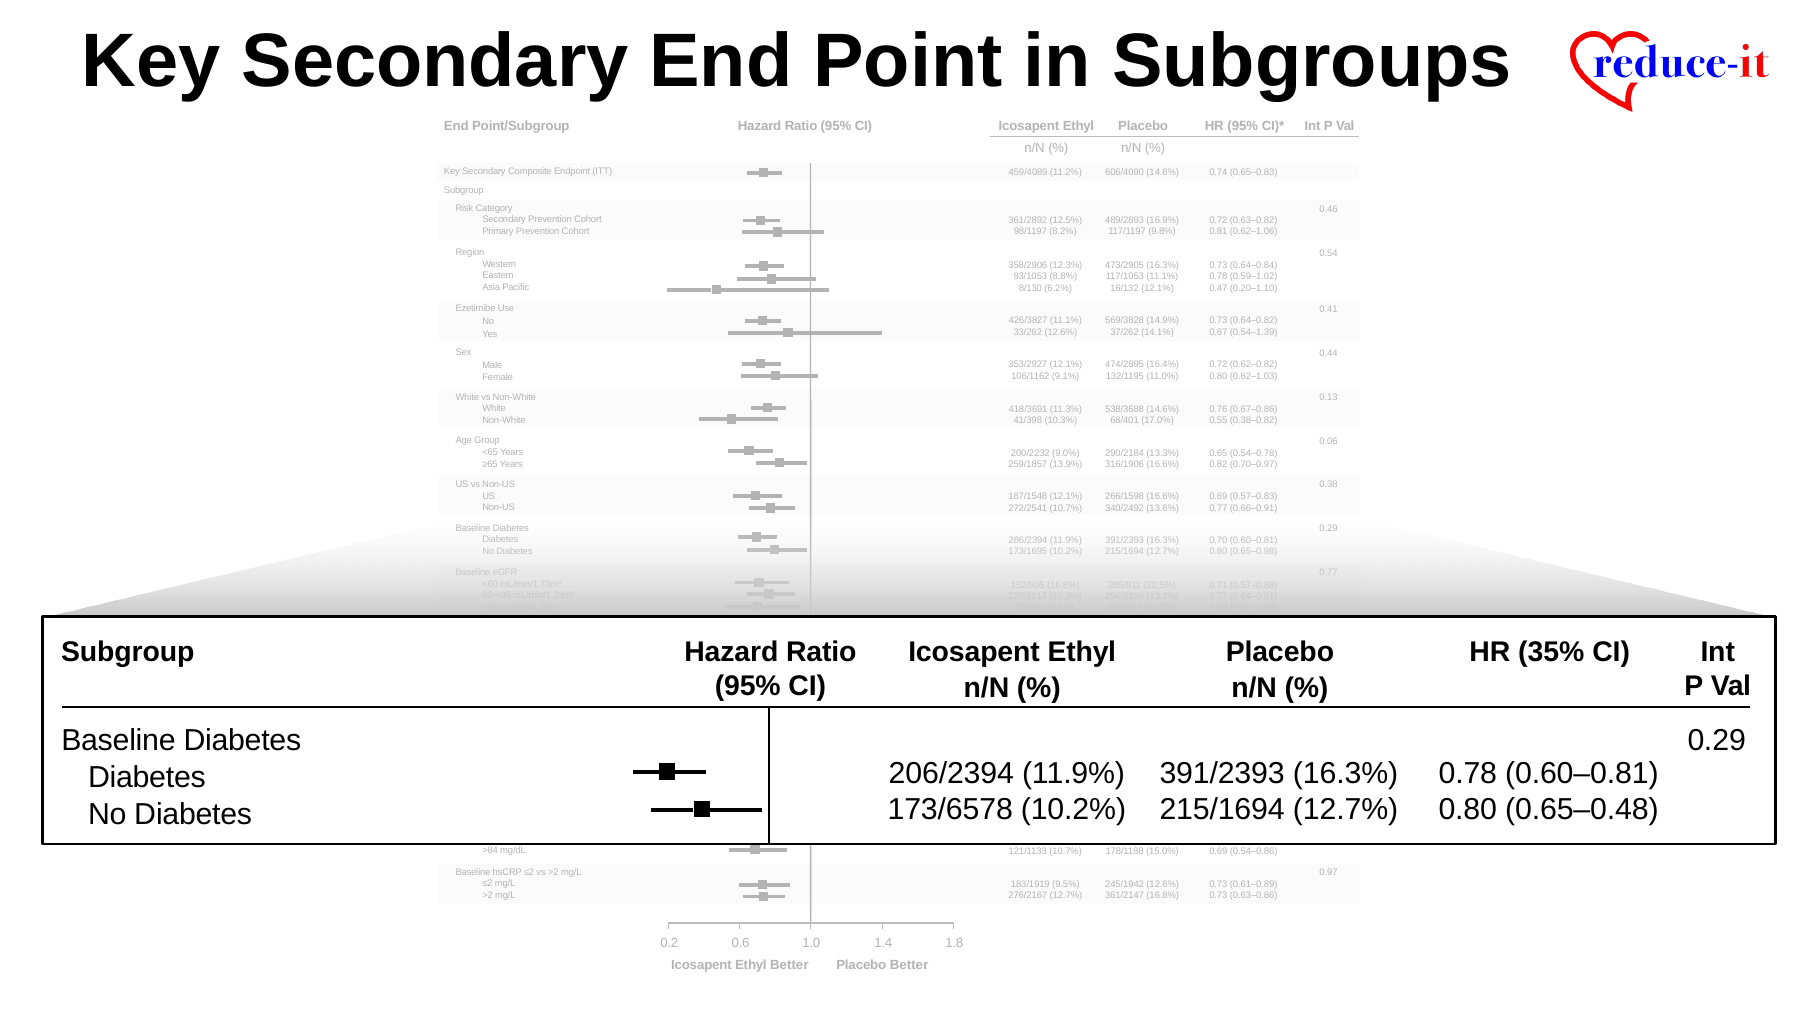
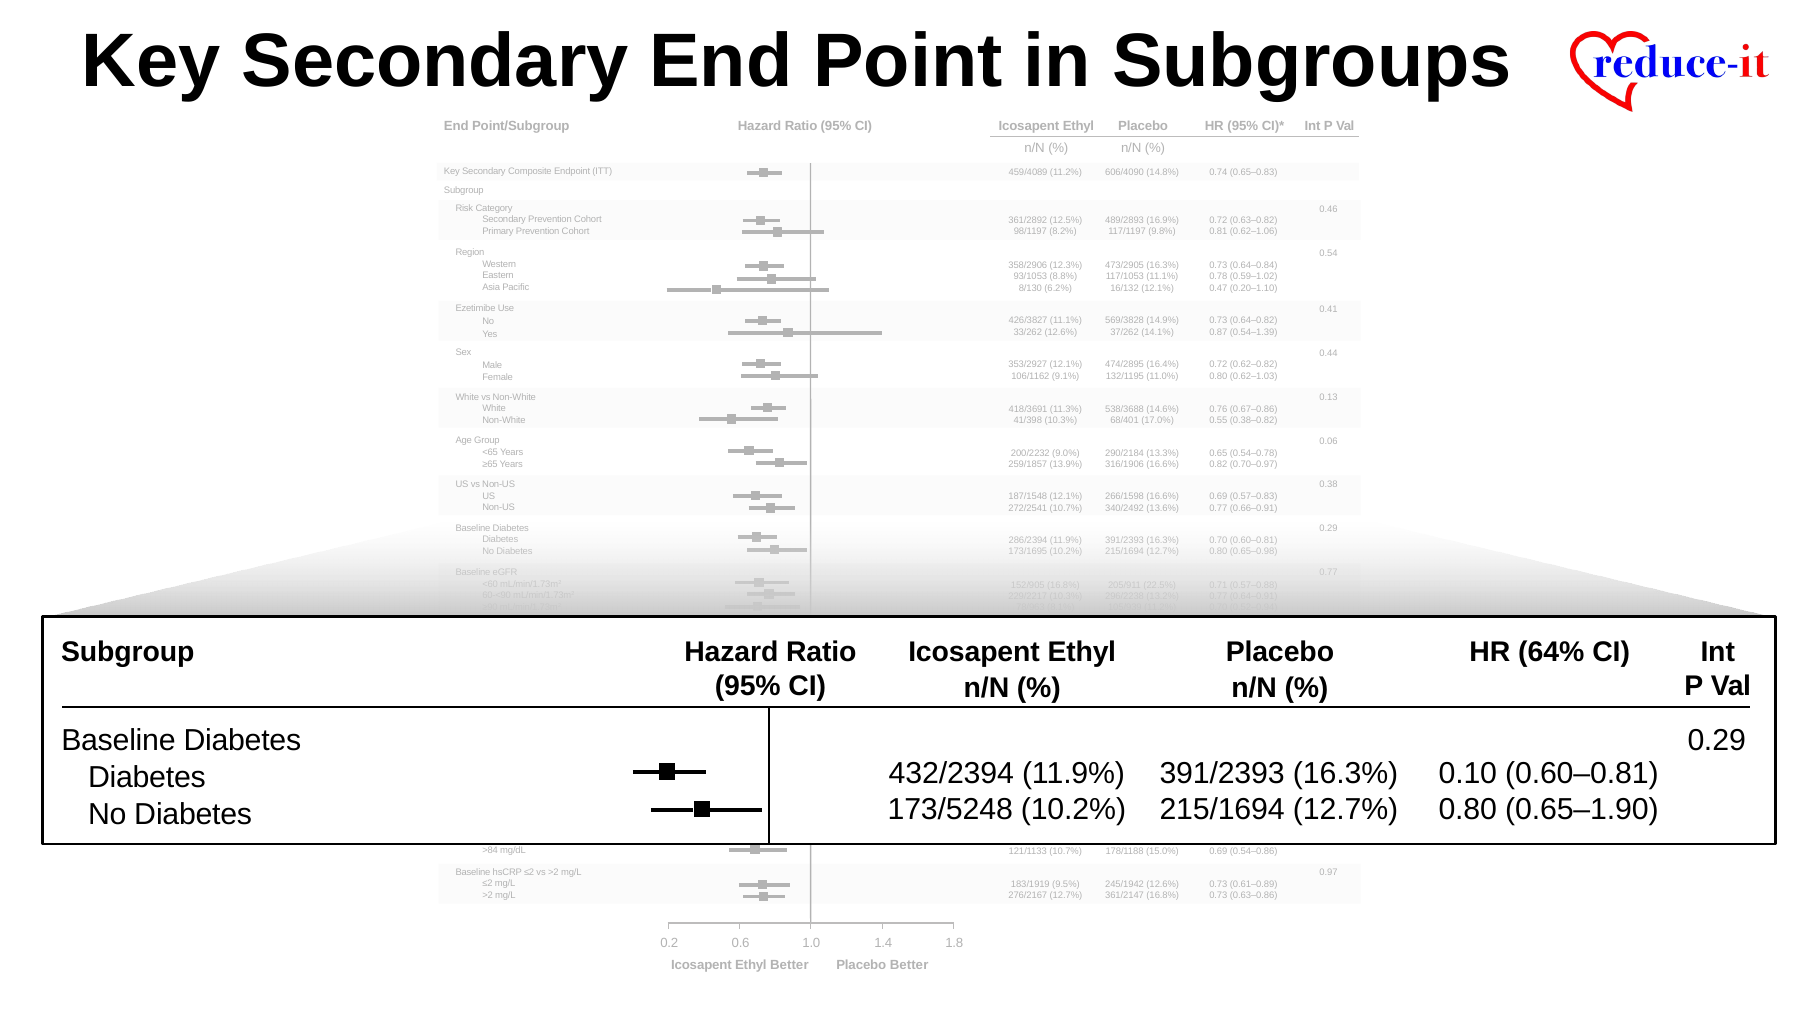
35%: 35% -> 64% (1551, 652)
206/2394: 206/2394 -> 432/2394 (951, 773)
0.78: 0.78 -> 0.10 (1468, 773)
173/6578: 173/6578 -> 173/5248 (950, 810)
0.65–0.48: 0.65–0.48 -> 0.65–1.90 (1582, 810)
